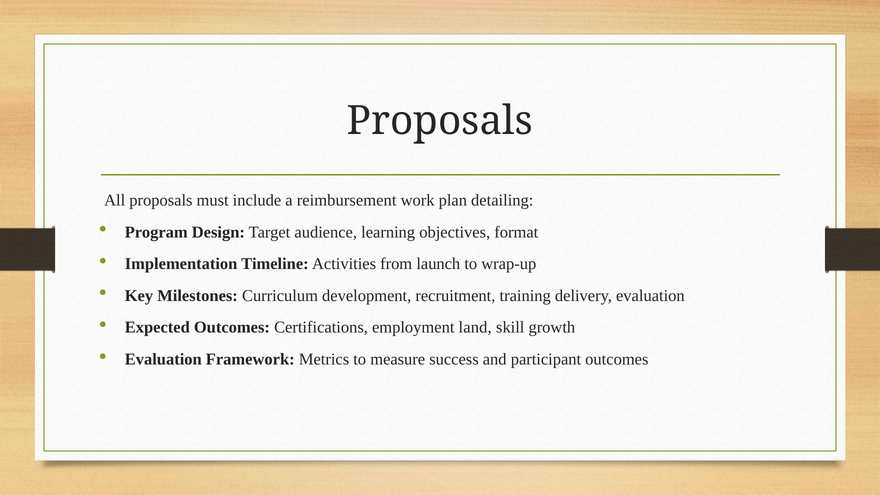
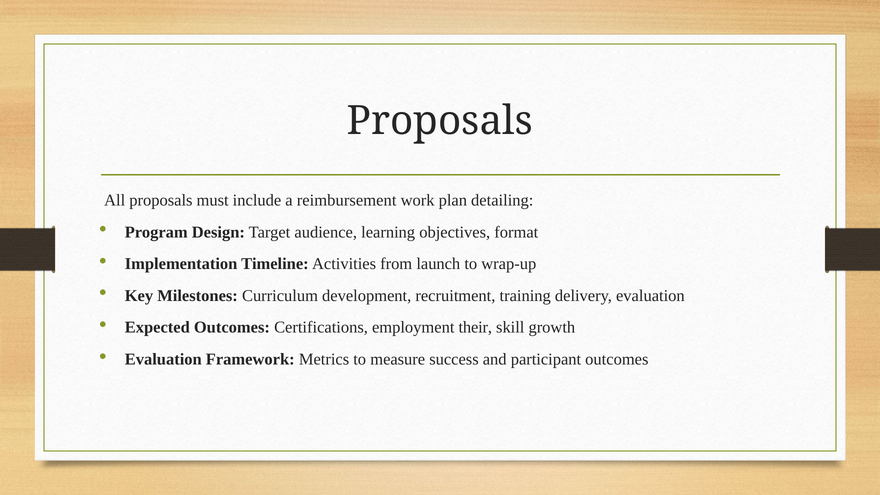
land: land -> their (475, 328)
